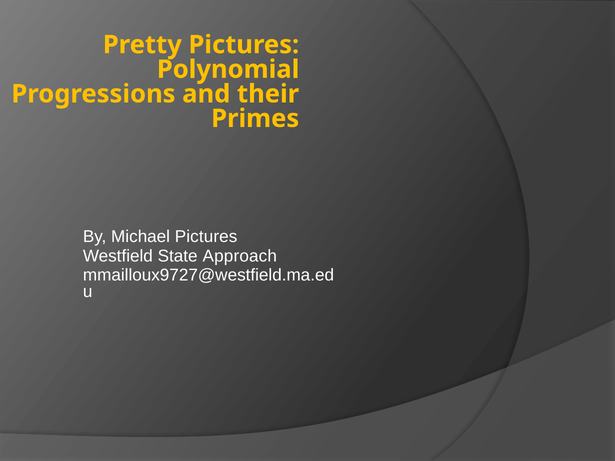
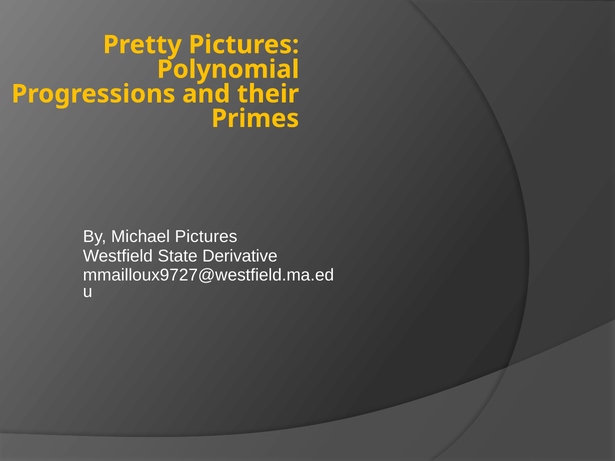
Approach: Approach -> Derivative (240, 256)
